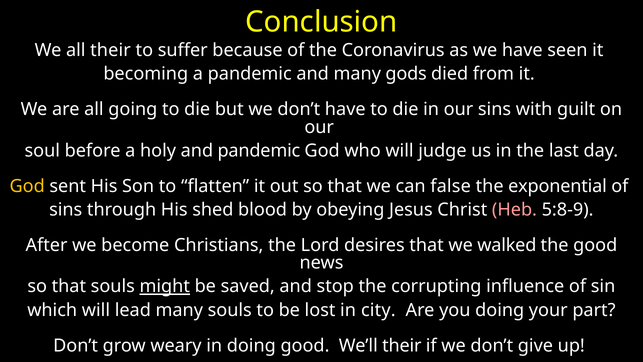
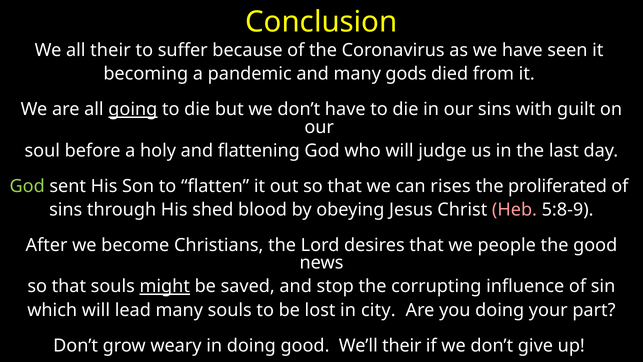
going underline: none -> present (133, 109)
and pandemic: pandemic -> flattening (259, 151)
God colour: yellow -> light green (27, 186)
false: false -> rises (451, 186)
exponential: exponential -> proliferated (558, 186)
walked: walked -> people (507, 245)
